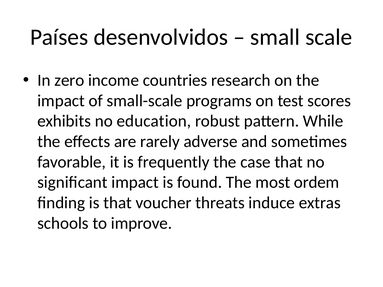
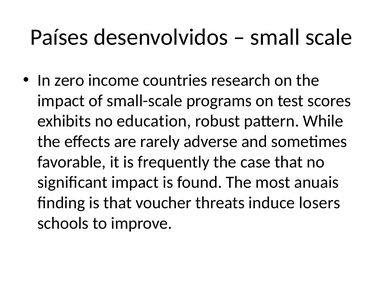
ordem: ordem -> anuais (316, 183)
extras: extras -> losers (320, 203)
